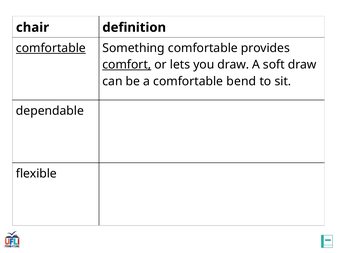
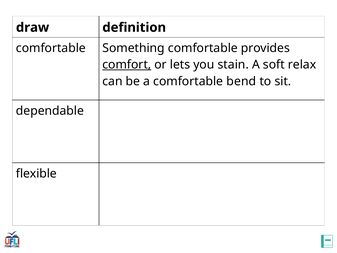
chair: chair -> draw (33, 27)
comfortable underline: present -> none (51, 48)
you draw: draw -> stain (233, 65)
soft draw: draw -> relax (302, 65)
